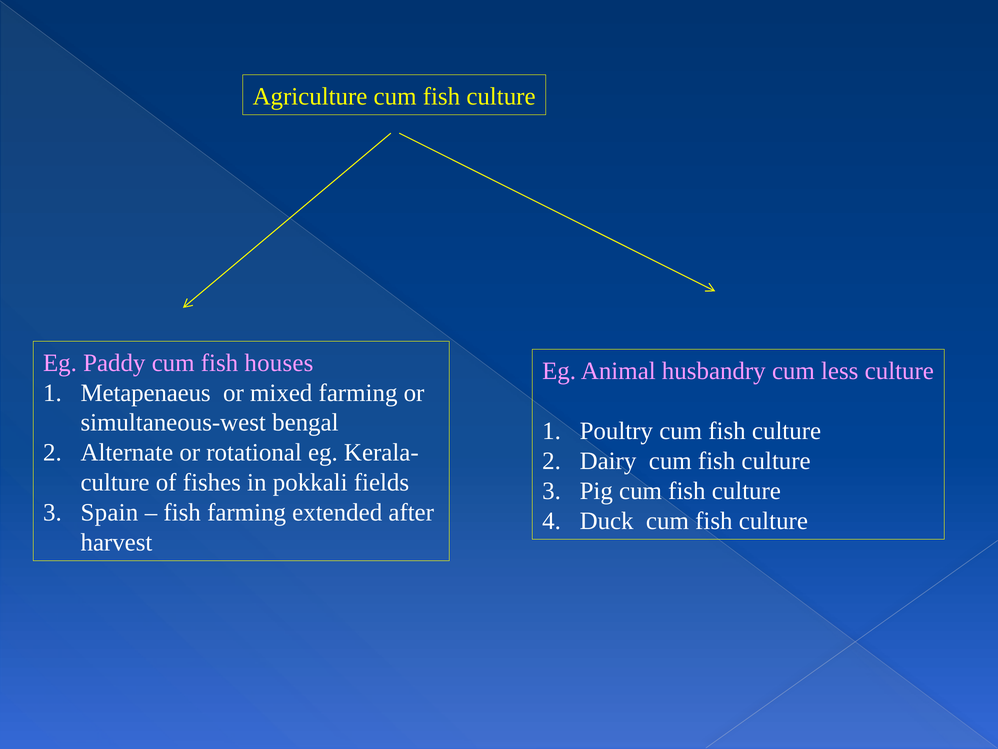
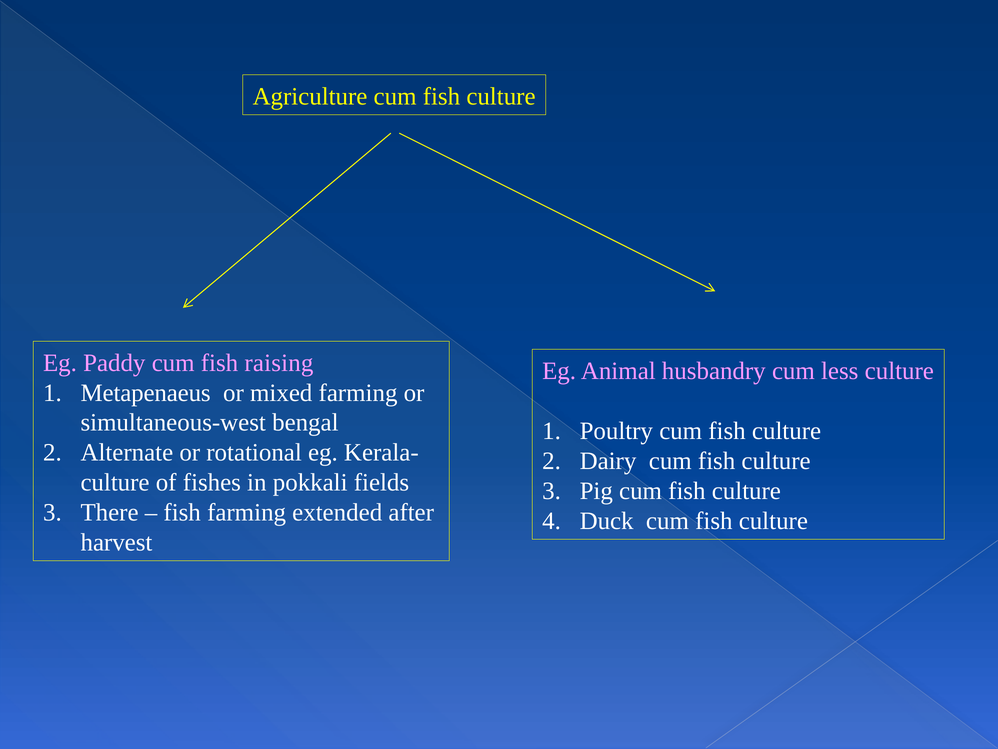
houses: houses -> raising (279, 363)
Spain: Spain -> There (110, 512)
